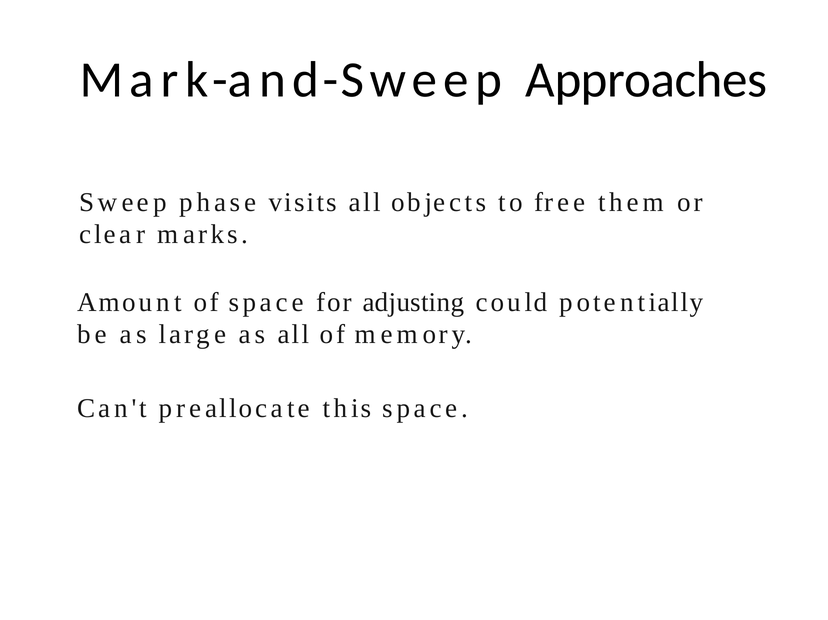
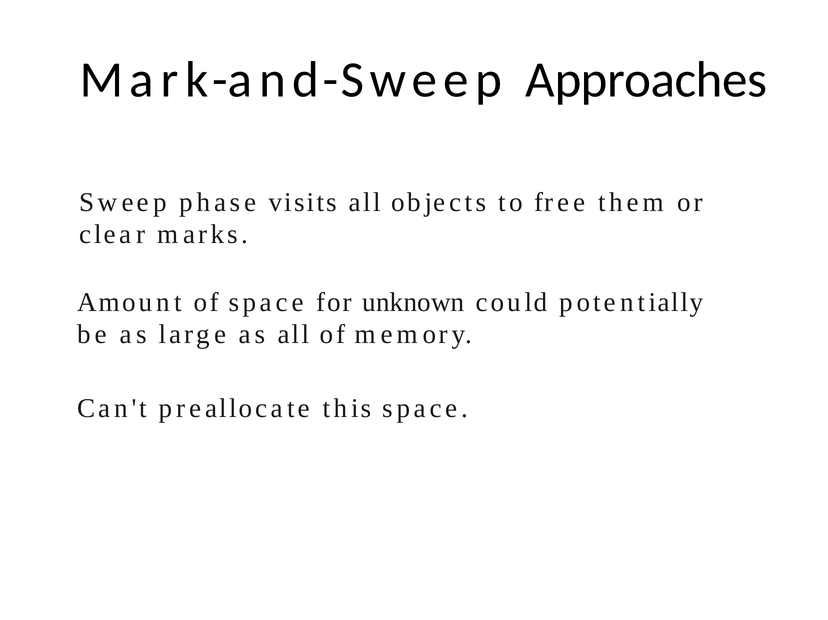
adjusting: adjusting -> unknown (413, 303)
